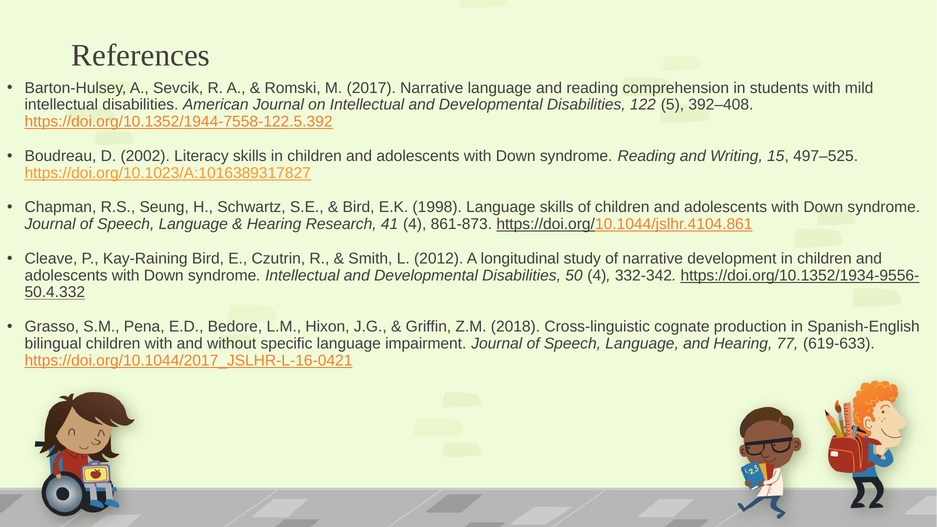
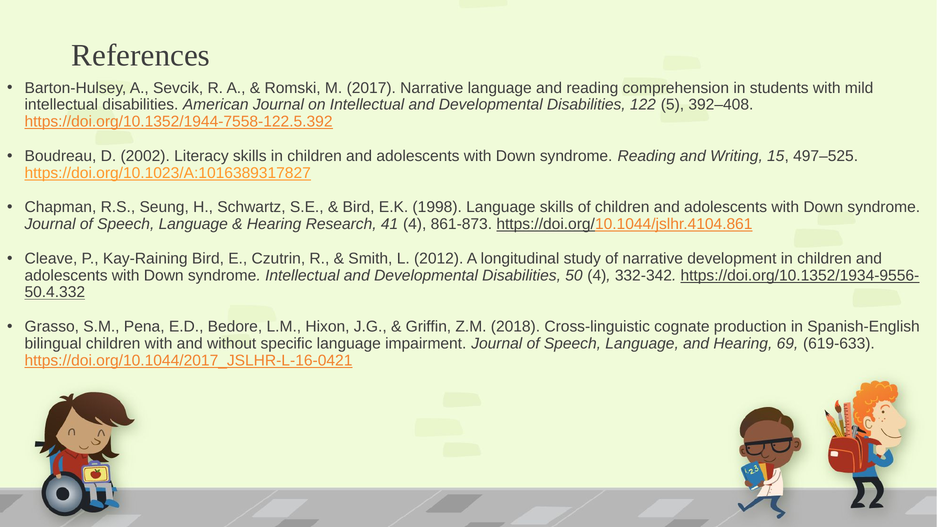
77: 77 -> 69 (787, 344)
